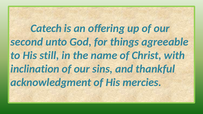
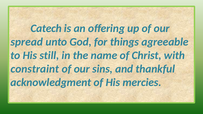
second: second -> spread (27, 42)
inclination: inclination -> constraint (35, 69)
